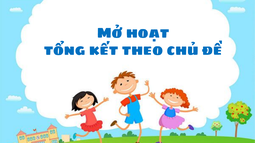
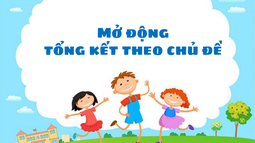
hoạt: hoạt -> động (148, 33)
